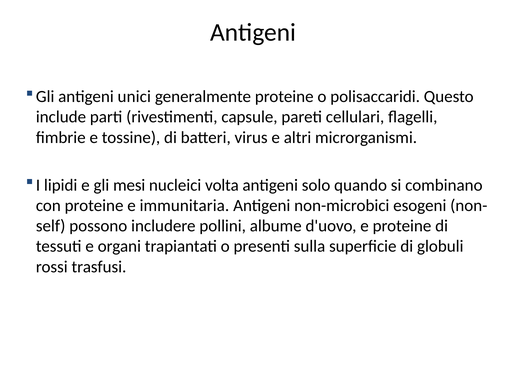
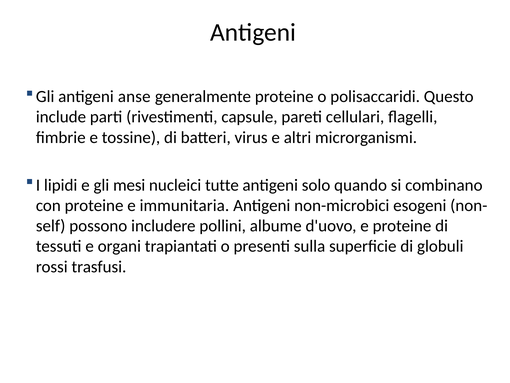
unici: unici -> anse (134, 96)
volta: volta -> tutte (222, 185)
